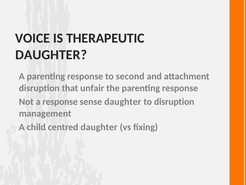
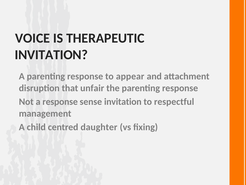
DAUGHTER: DAUGHTER -> INVITATION (51, 55)
second: second -> appear (130, 76)
sense daughter: daughter -> invitation (123, 101)
to disruption: disruption -> respectful (174, 101)
